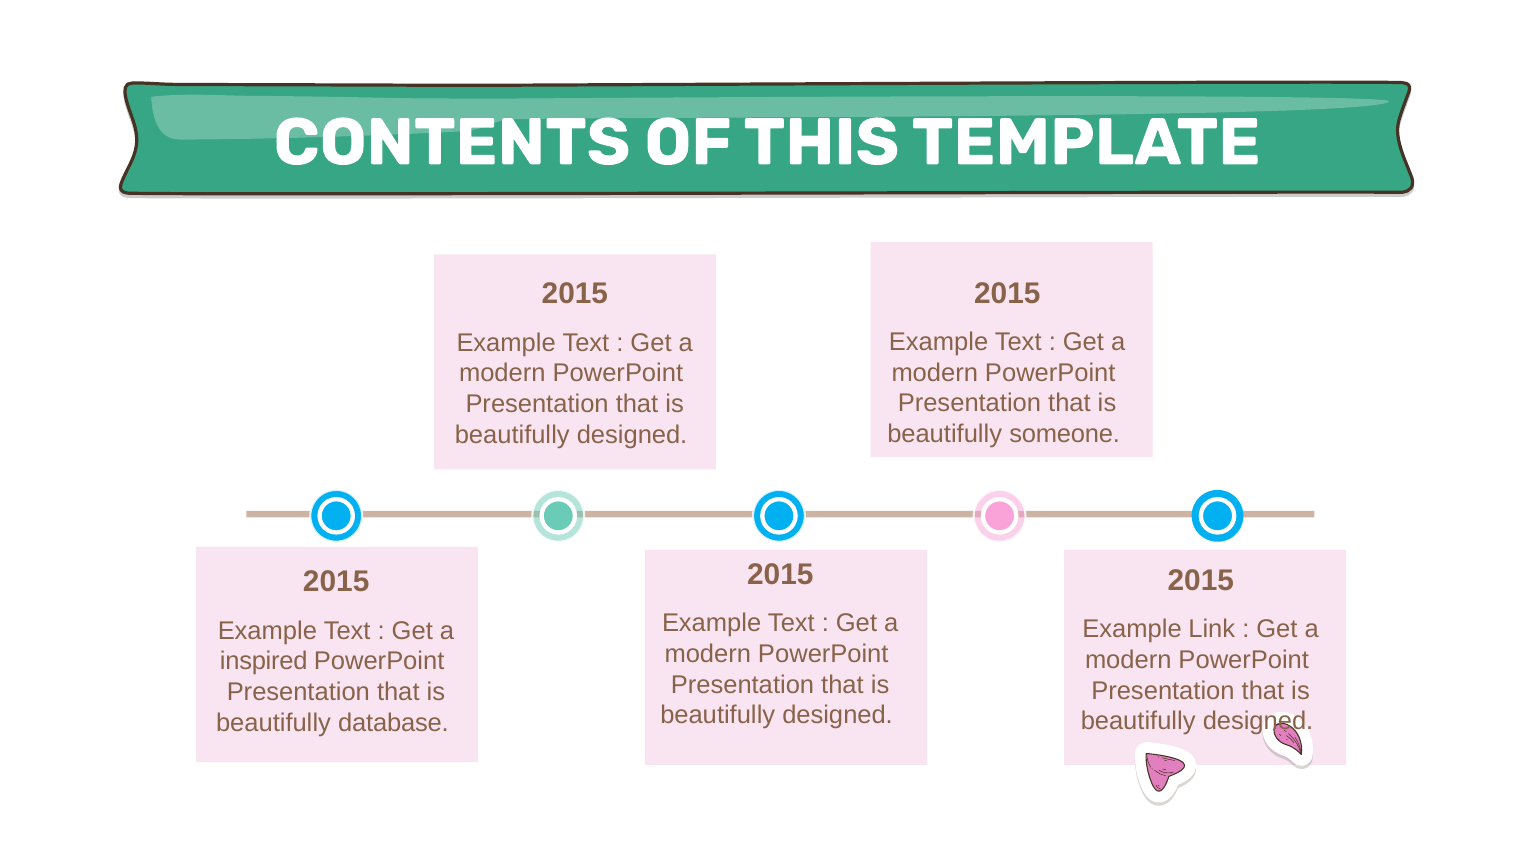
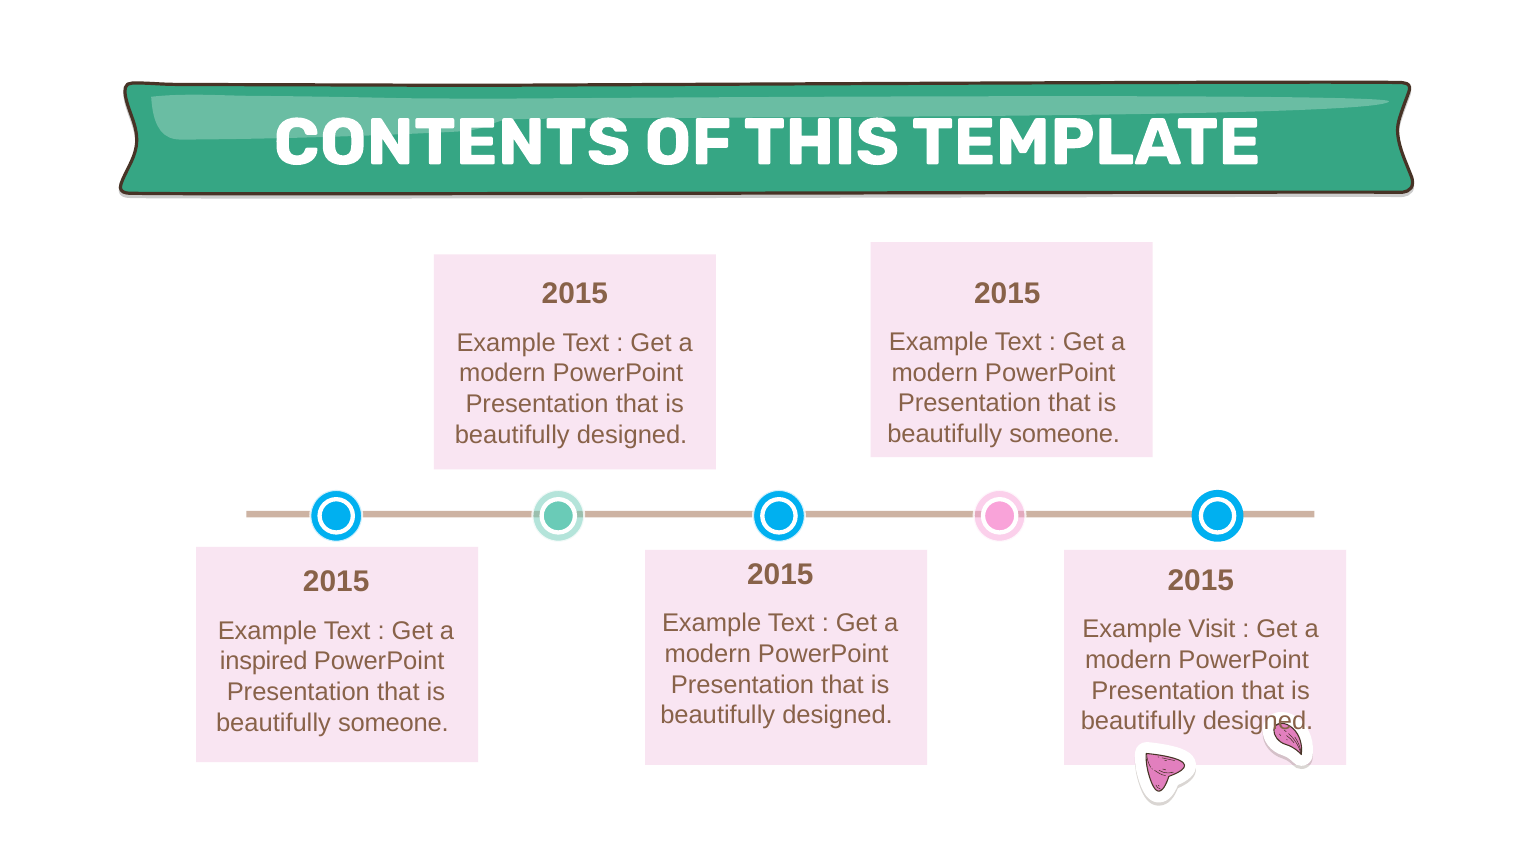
Link: Link -> Visit (1212, 629)
database: database -> someone (393, 723)
